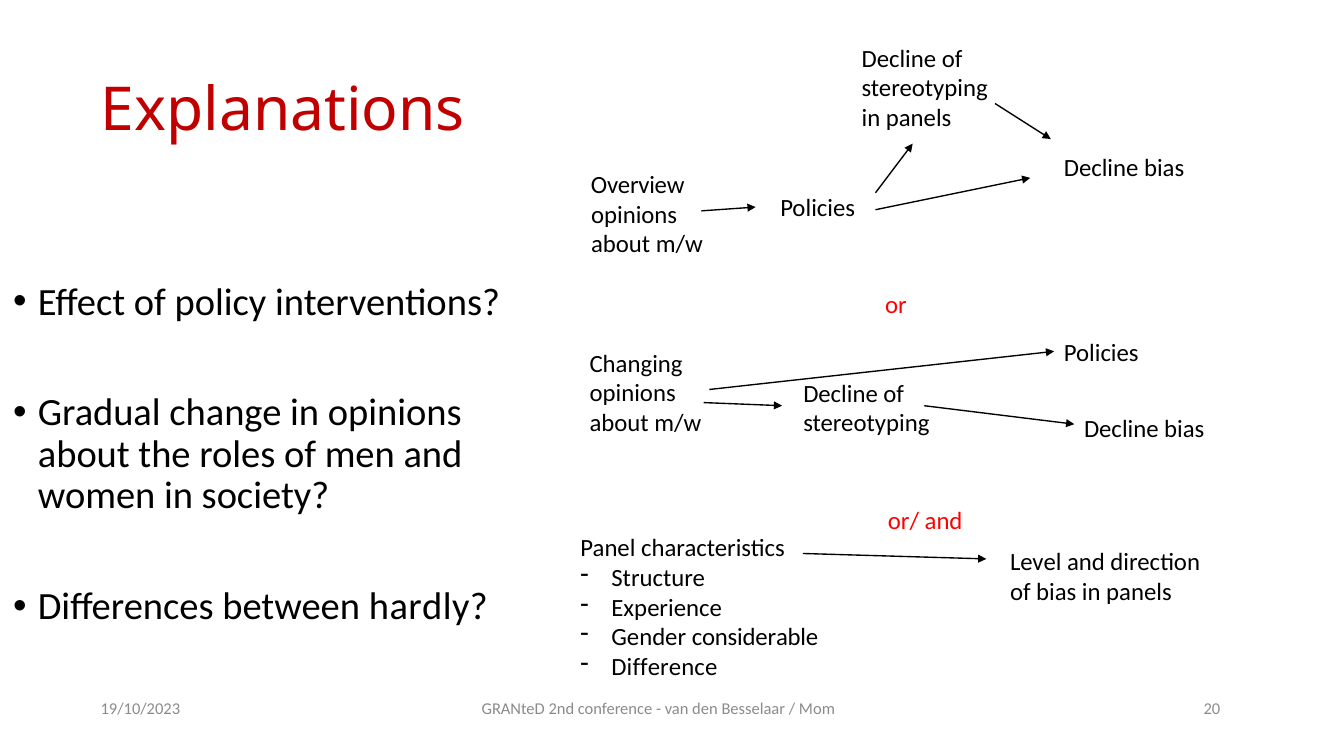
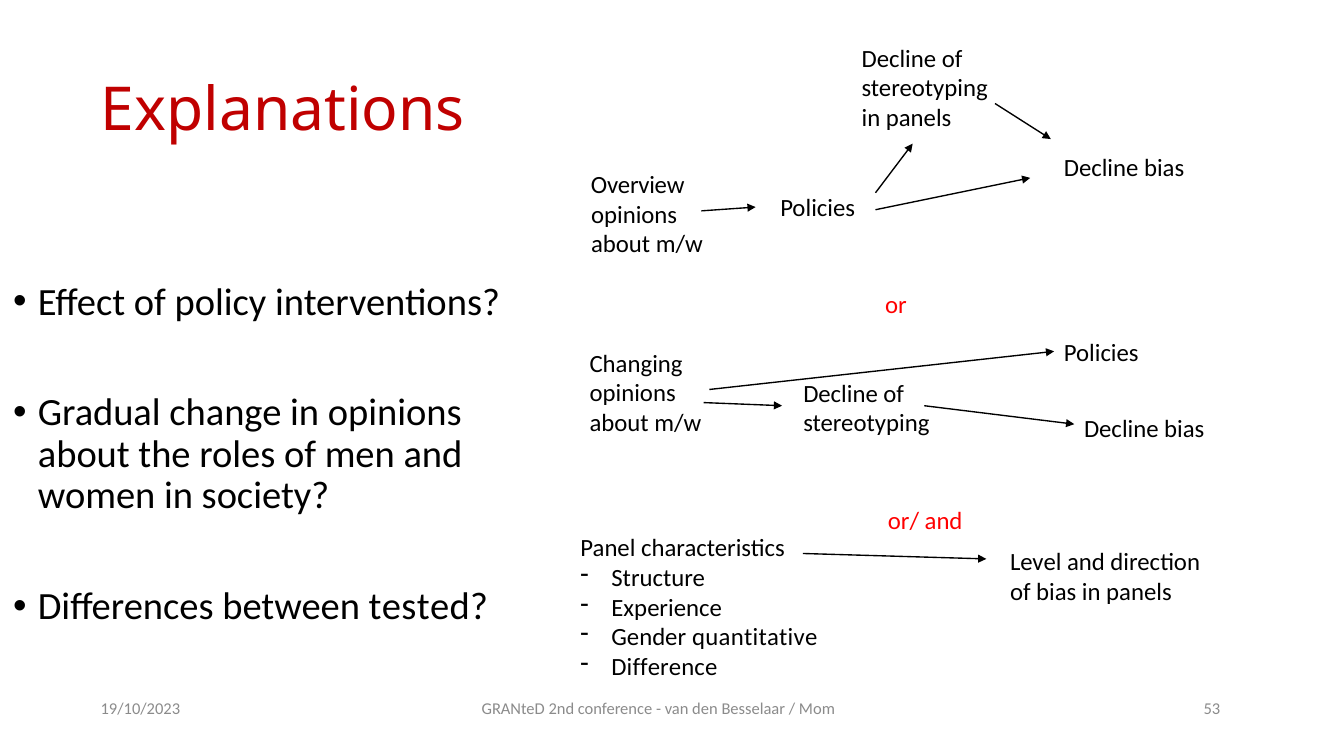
hardly: hardly -> tested (428, 607)
considerable: considerable -> quantitative (755, 638)
20: 20 -> 53 (1212, 709)
